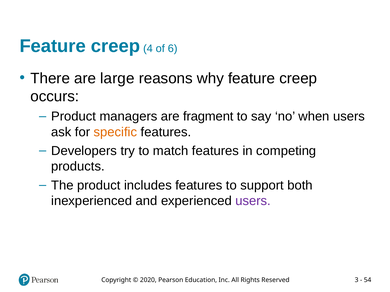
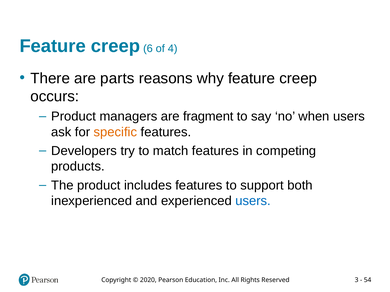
4: 4 -> 6 (148, 49)
6: 6 -> 4 (173, 49)
large: large -> parts (117, 78)
users colour: purple -> blue (253, 201)
